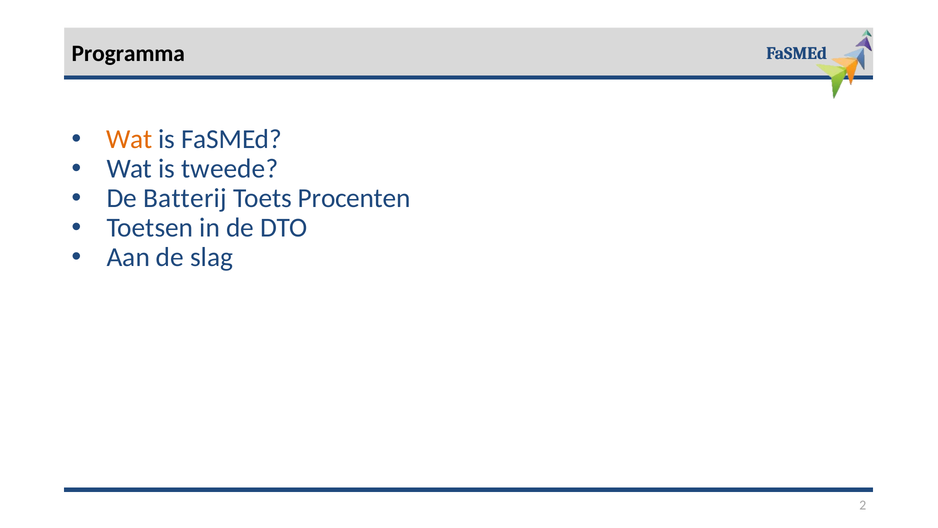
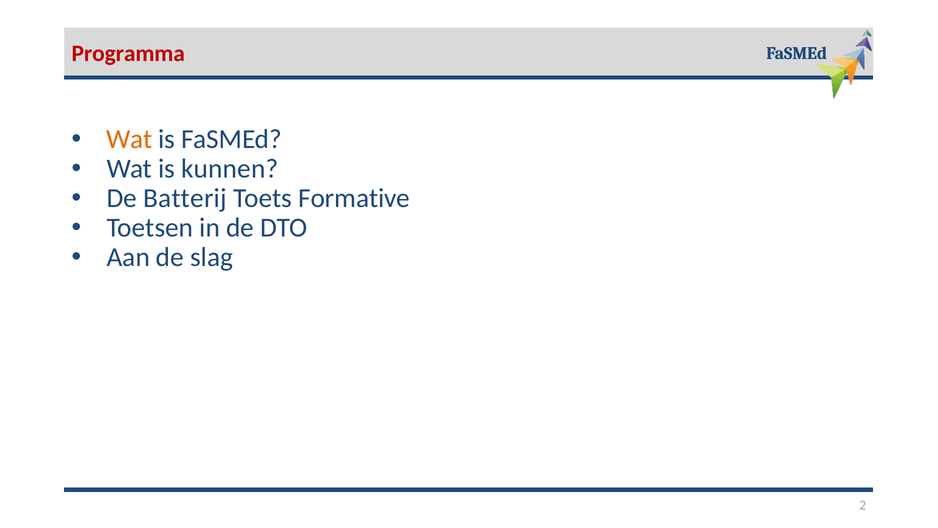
Programma colour: black -> red (128, 54)
tweede: tweede -> kunnen (230, 169)
Procenten: Procenten -> Formative (354, 198)
